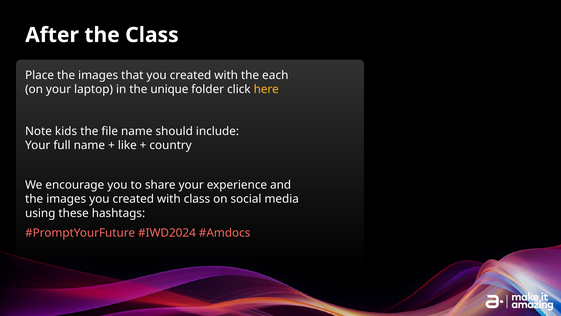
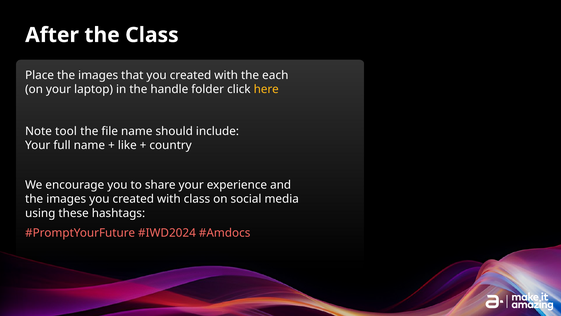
unique: unique -> handle (169, 89)
kids: kids -> tool (66, 131)
